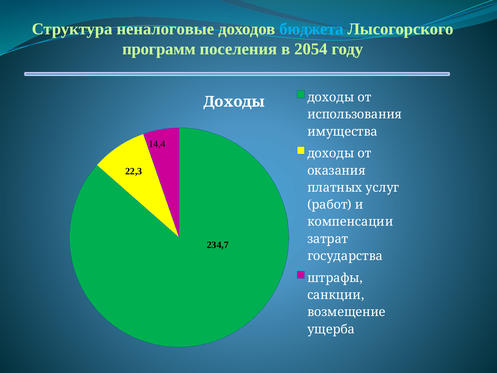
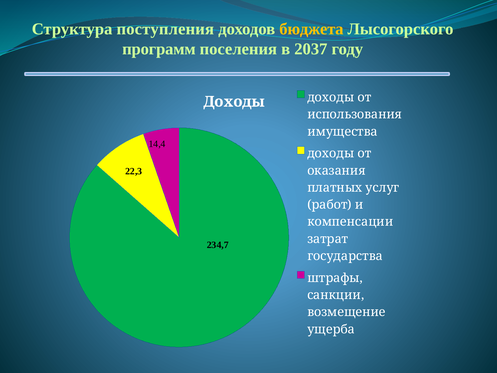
неналоговые: неналоговые -> поступления (165, 29)
бюджета colour: light blue -> yellow (311, 29)
2054: 2054 -> 2037 (311, 49)
